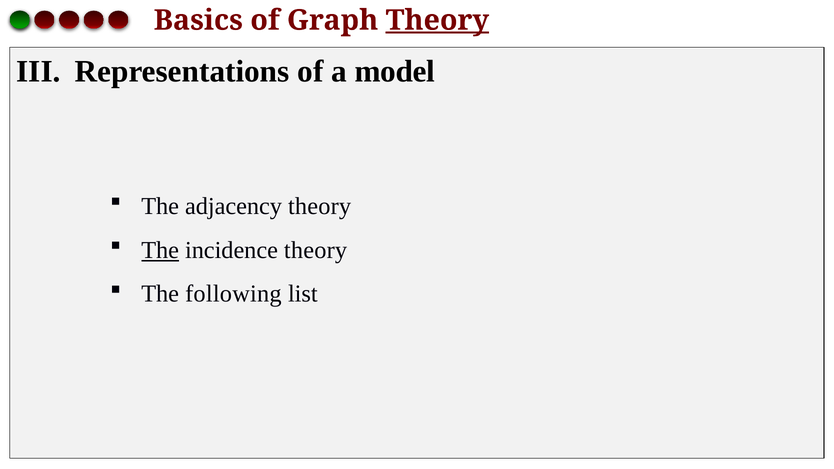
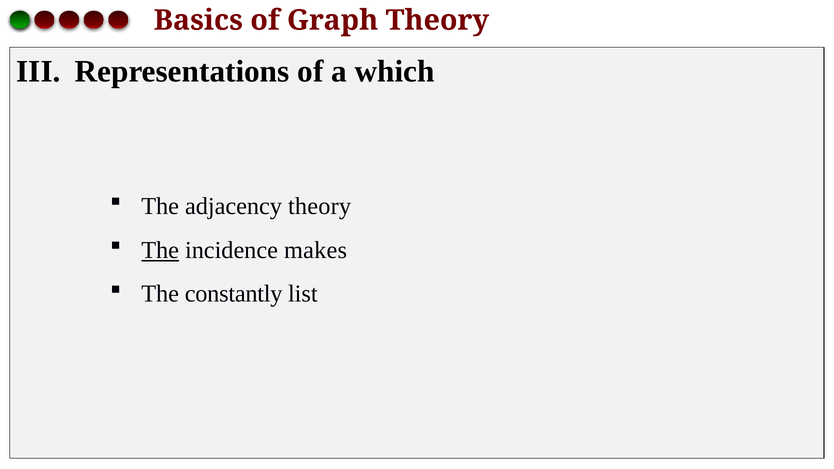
Theory underline: present -> none (437, 20)
model: model -> which (395, 71)
incidence theory: theory -> makes (316, 250)
following: following -> constantly (234, 294)
